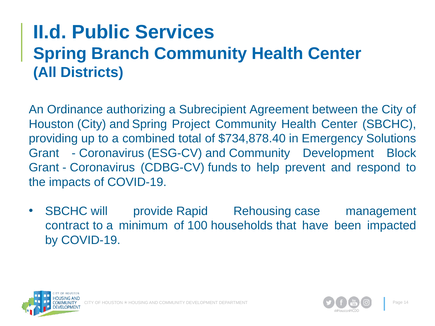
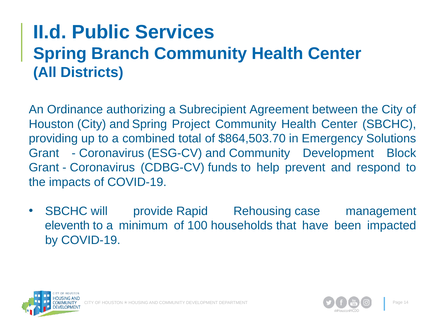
$734,878.40: $734,878.40 -> $864,503.70 (252, 139)
contract: contract -> eleventh (67, 226)
